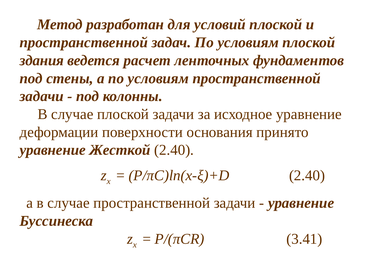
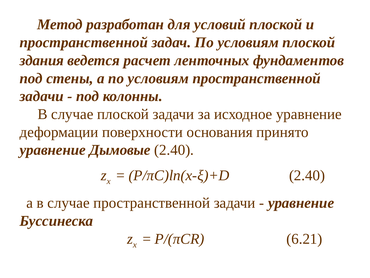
Жесткой: Жесткой -> Дымовые (120, 150)
3.41: 3.41 -> 6.21 (304, 238)
